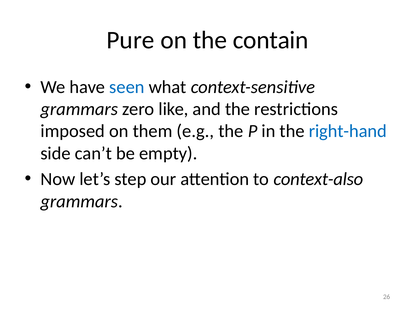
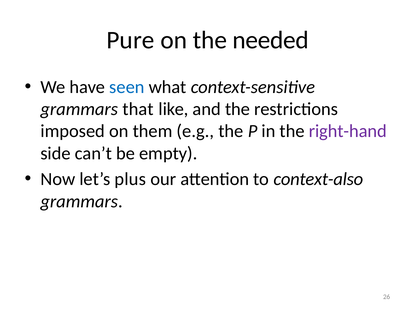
contain: contain -> needed (271, 40)
zero: zero -> that (138, 109)
right-hand colour: blue -> purple (348, 131)
step: step -> plus (130, 179)
